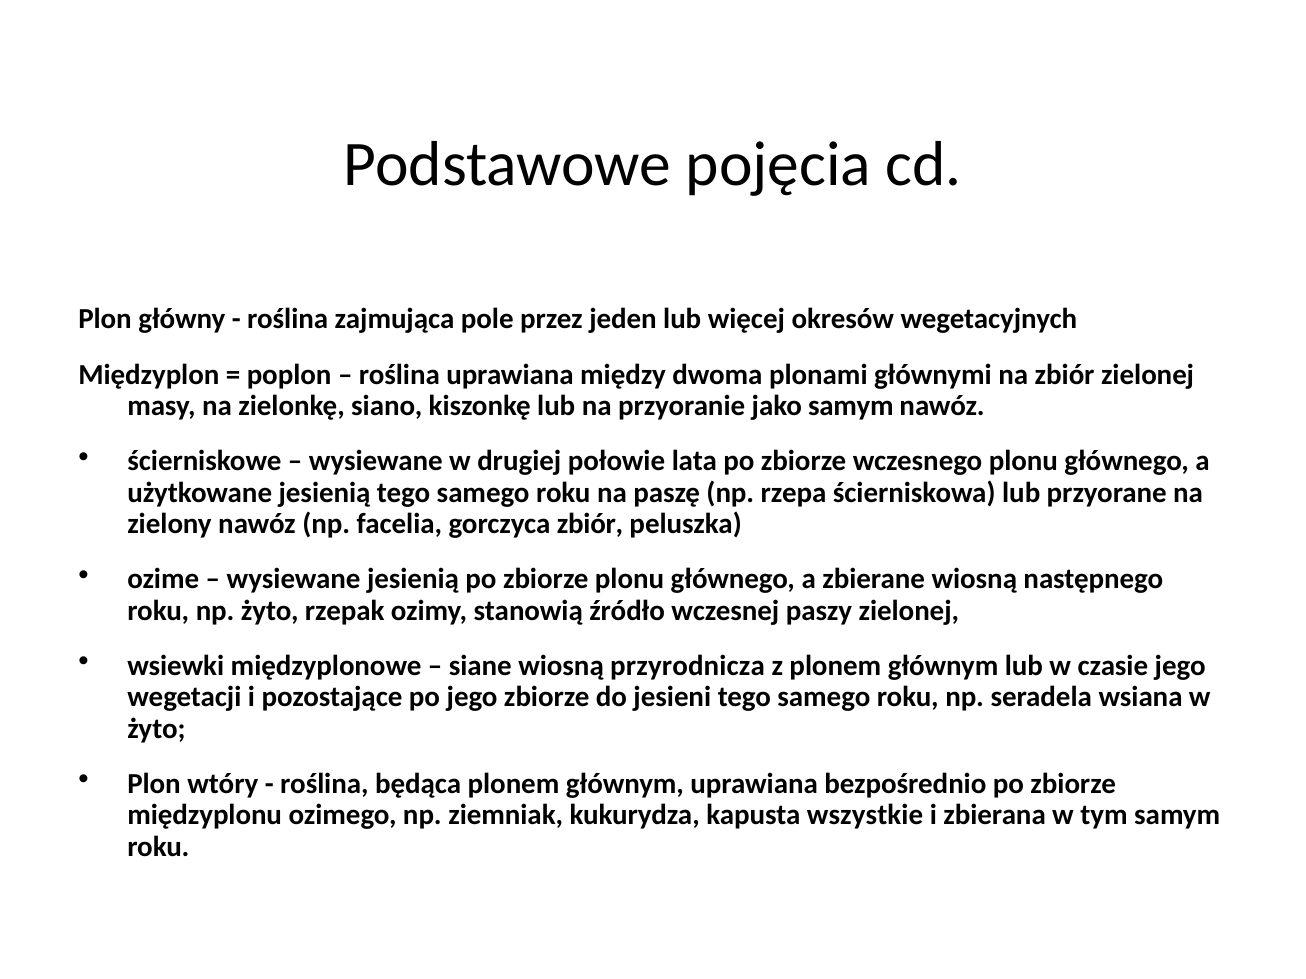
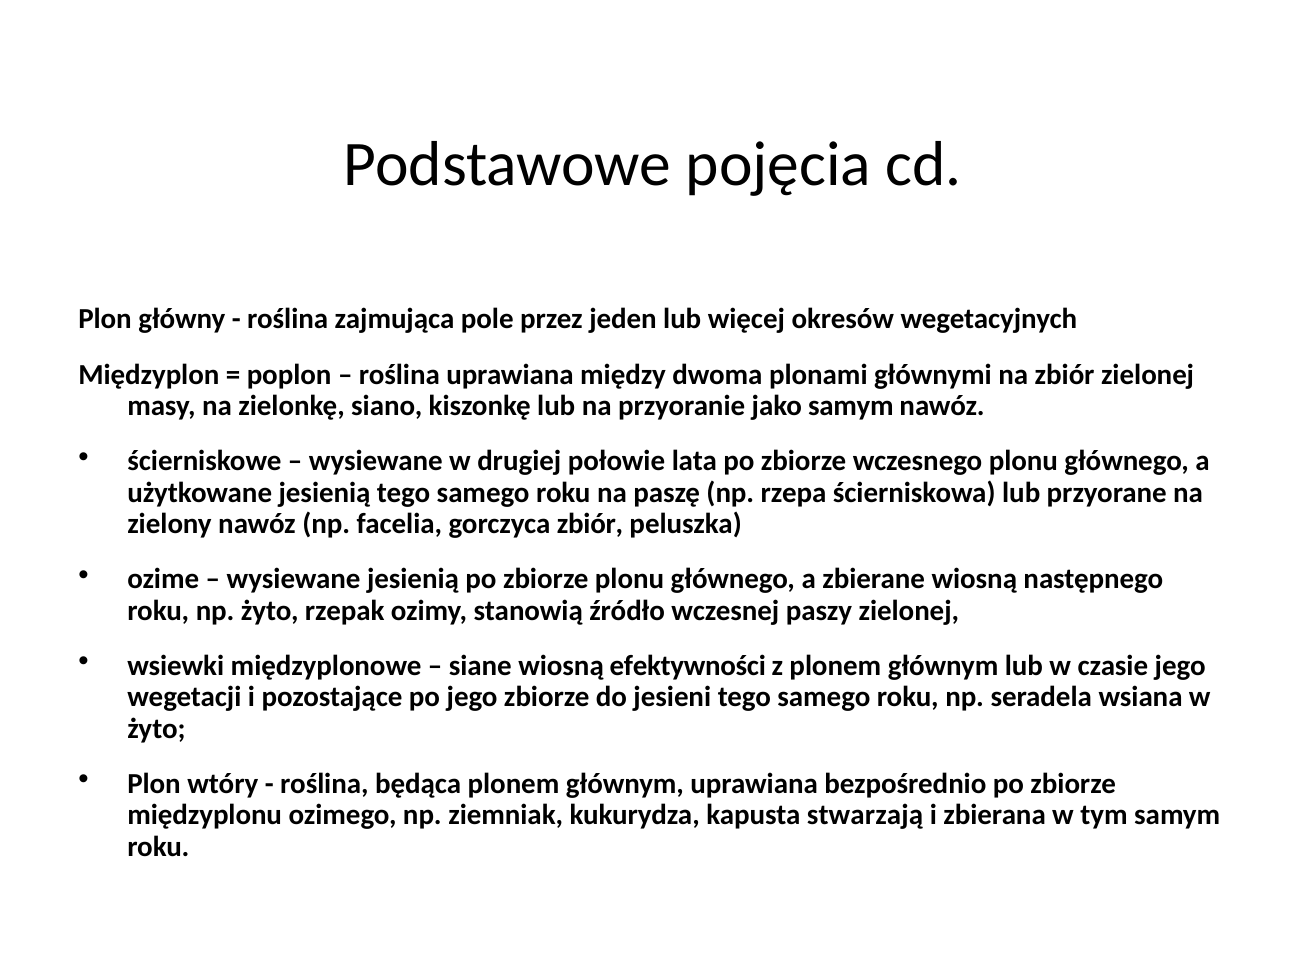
przyrodnicza: przyrodnicza -> efektywności (688, 666)
wszystkie: wszystkie -> stwarzają (865, 816)
